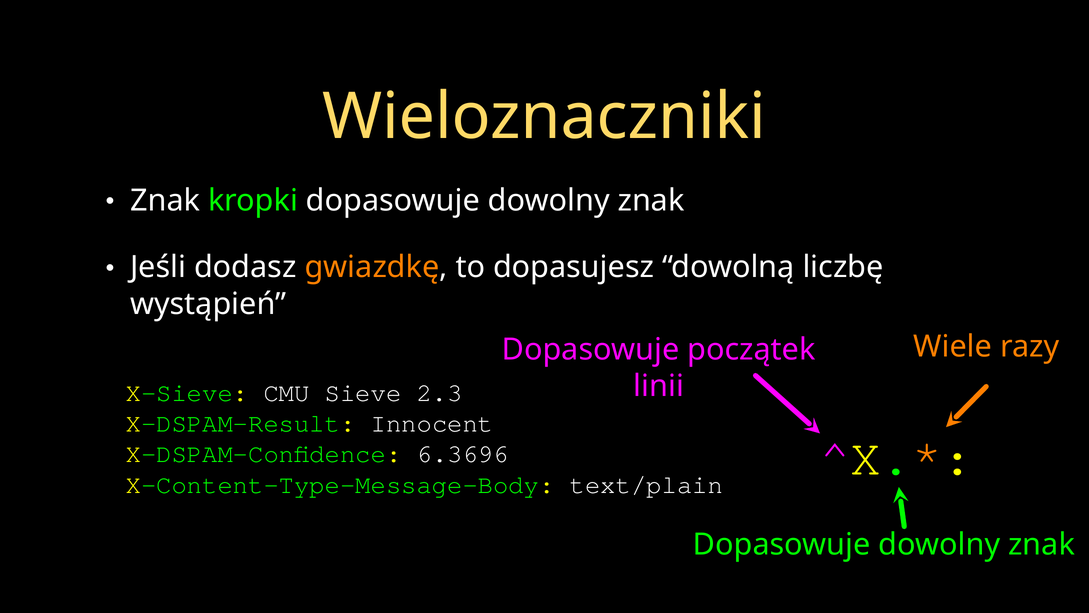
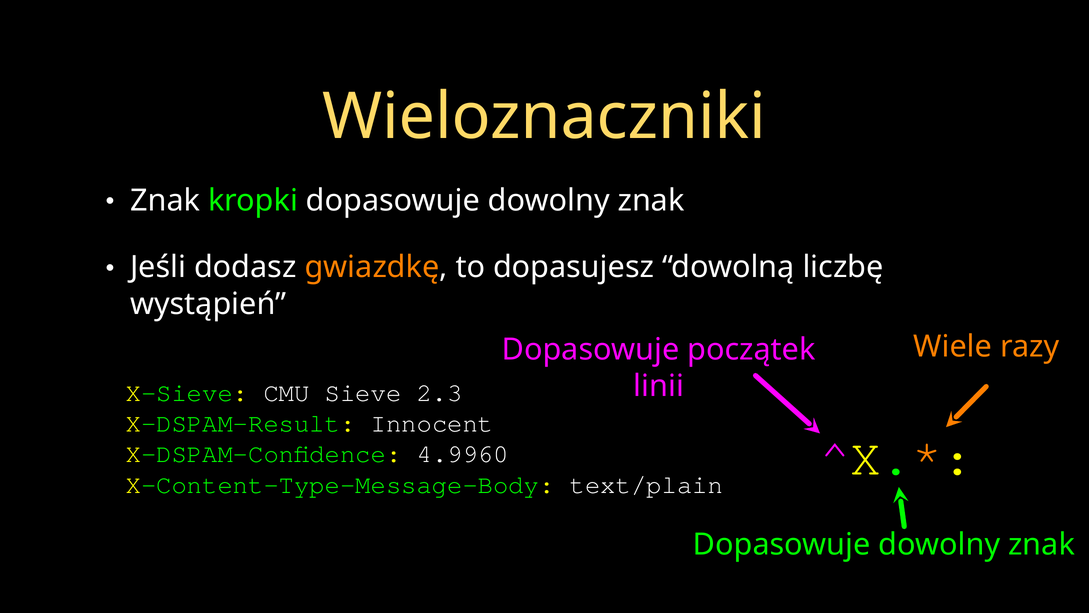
6.3696: 6.3696 -> 4.9960 (463, 454)
